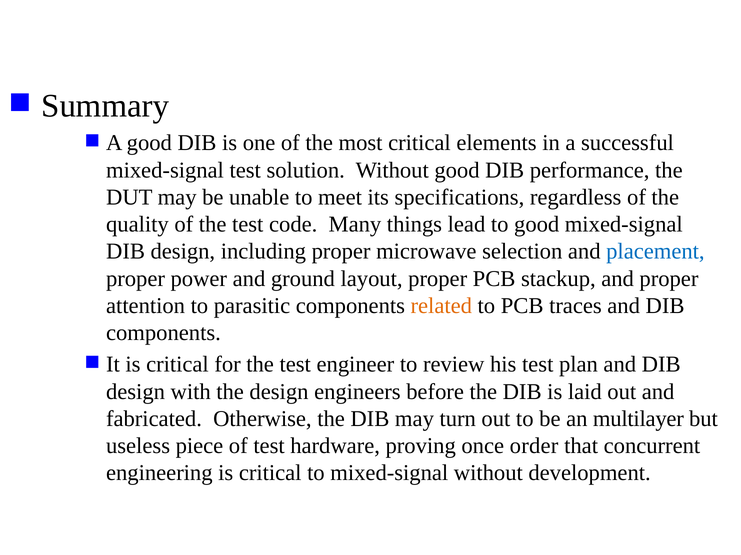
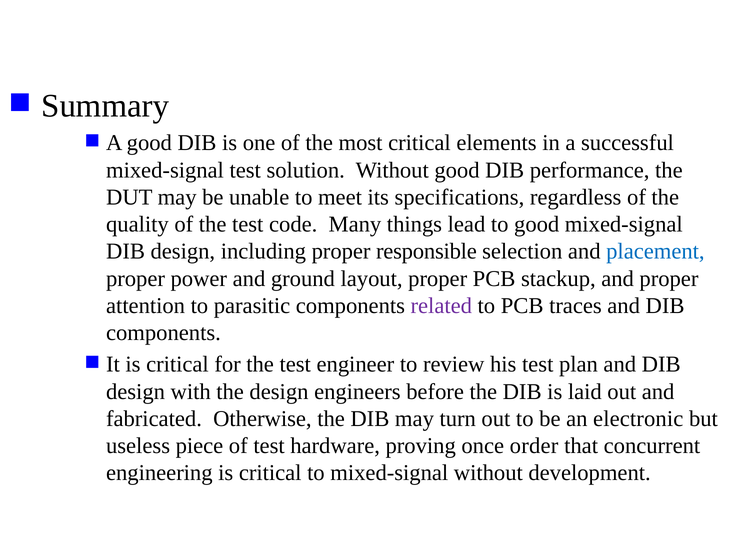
microwave: microwave -> responsible (426, 252)
related colour: orange -> purple (441, 306)
multilayer: multilayer -> electronic (638, 419)
